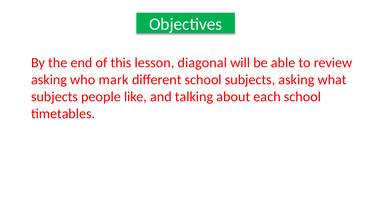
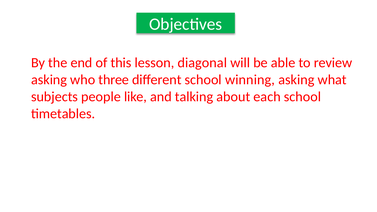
mark: mark -> three (114, 80)
school subjects: subjects -> winning (250, 80)
